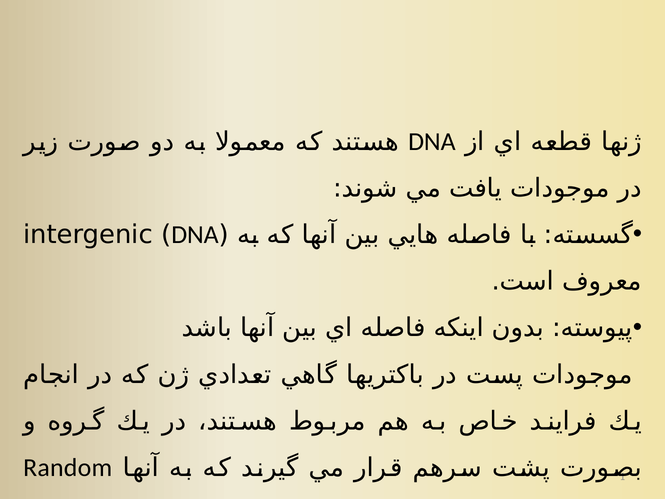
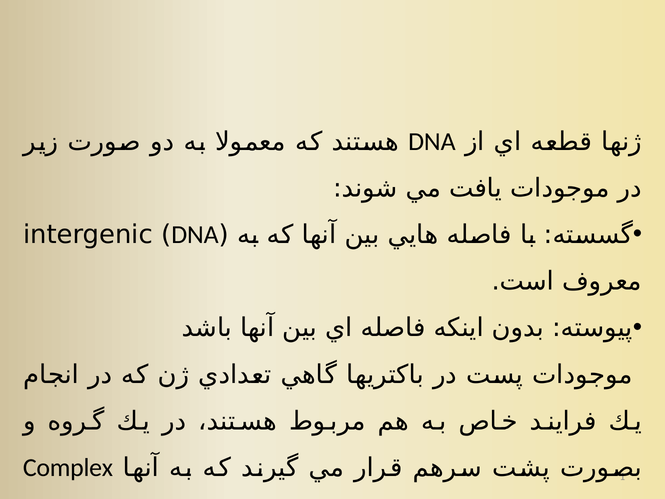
Random: Random -> Complex (68, 467)
